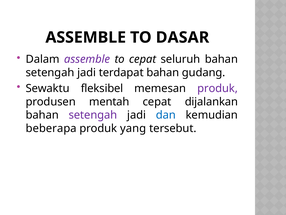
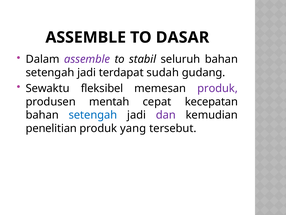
to cepat: cepat -> stabil (143, 59)
terdapat bahan: bahan -> sudah (163, 73)
dijalankan: dijalankan -> kecepatan (211, 102)
setengah colour: purple -> blue (93, 115)
dan colour: blue -> purple (166, 115)
beberapa: beberapa -> penelitian (51, 128)
